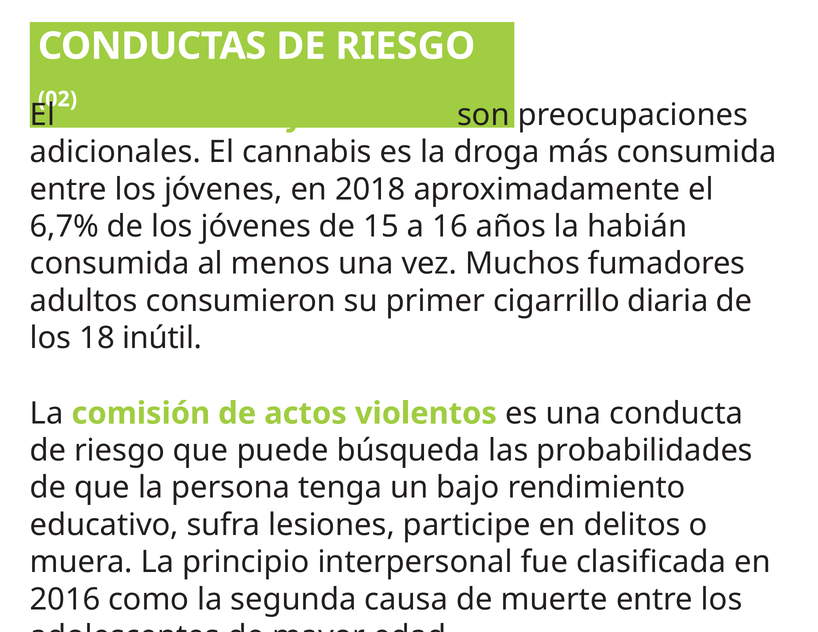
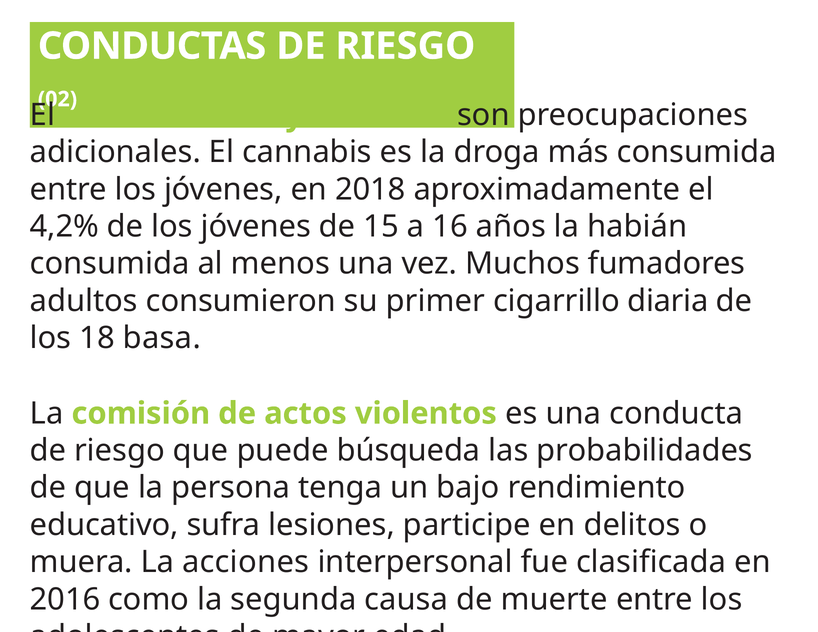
6,7%: 6,7% -> 4,2% (64, 227)
inútil: inútil -> basa (162, 338)
principio: principio -> acciones (246, 562)
